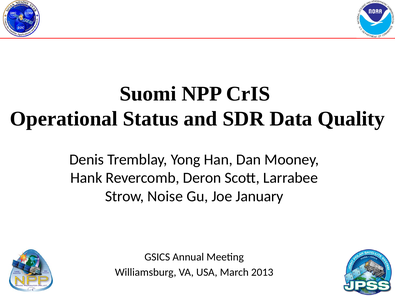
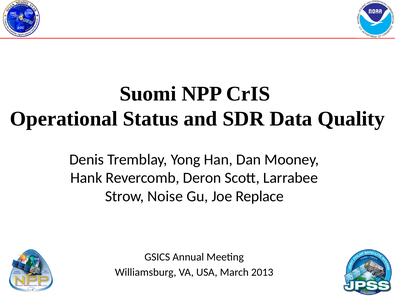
January: January -> Replace (260, 196)
